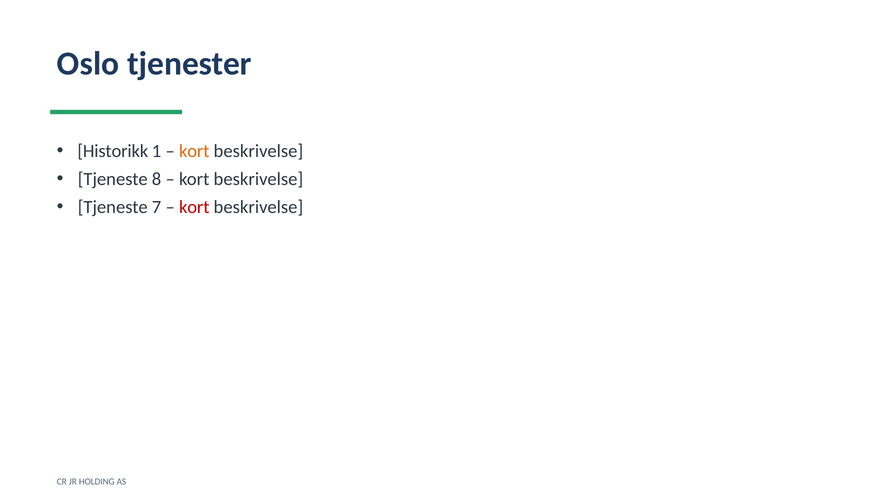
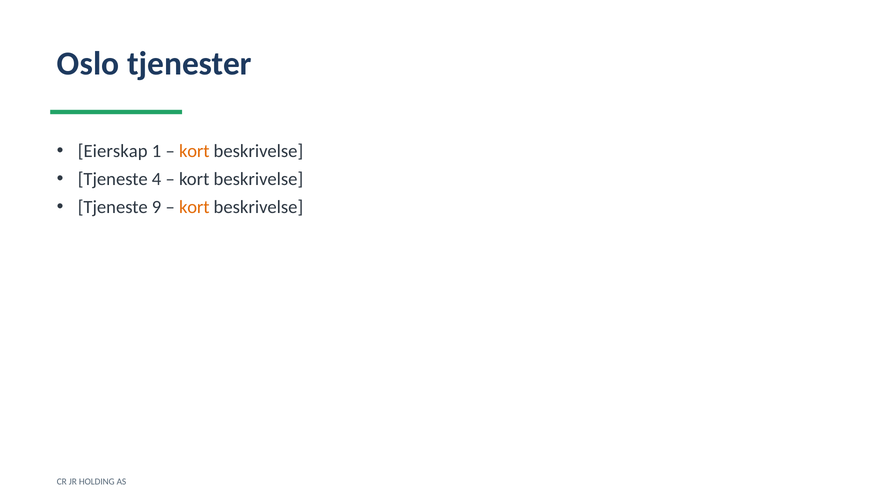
Historikk: Historikk -> Eierskap (113, 151)
8: 8 -> 4 (157, 179)
7: 7 -> 9 (157, 207)
kort colour: red -> orange (194, 207)
